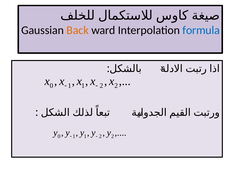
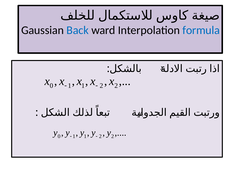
Back colour: orange -> blue (78, 30)
